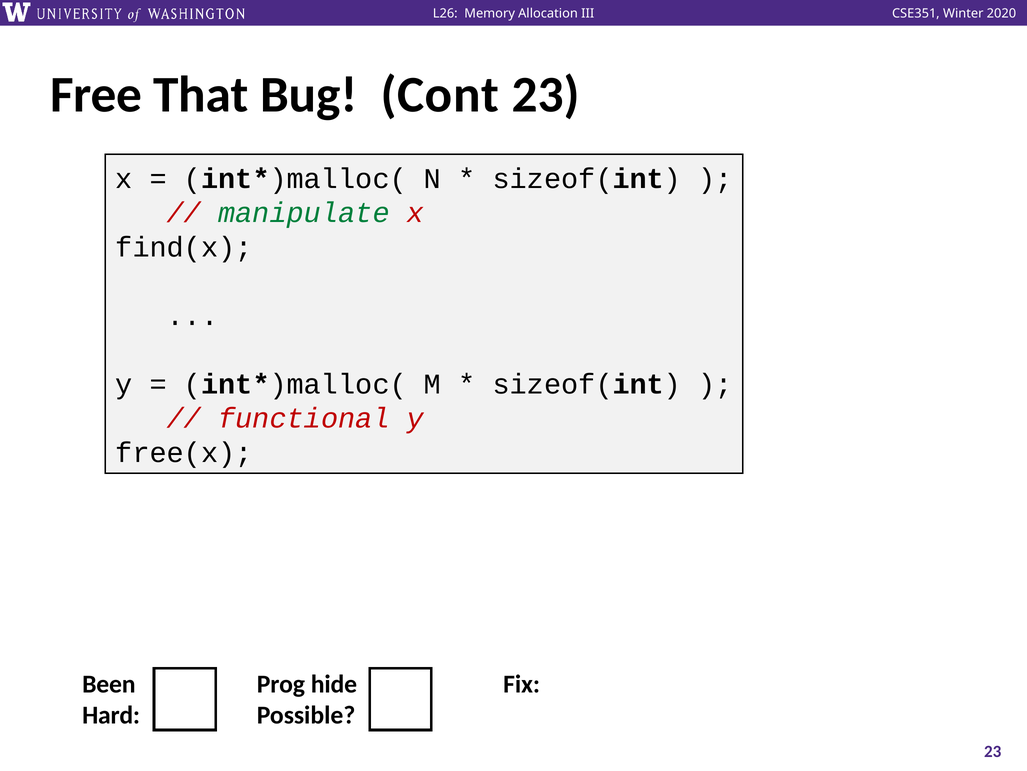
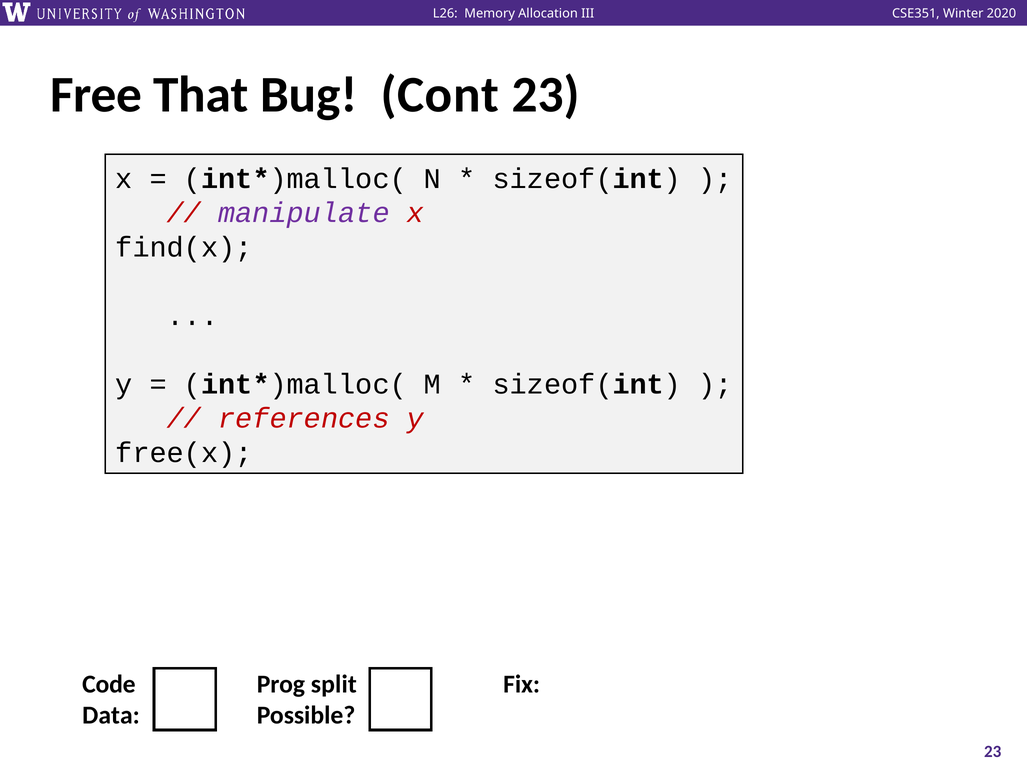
manipulate colour: green -> purple (304, 213)
functional: functional -> references (304, 418)
Been: Been -> Code (109, 684)
hide: hide -> split (334, 684)
Hard: Hard -> Data (111, 714)
